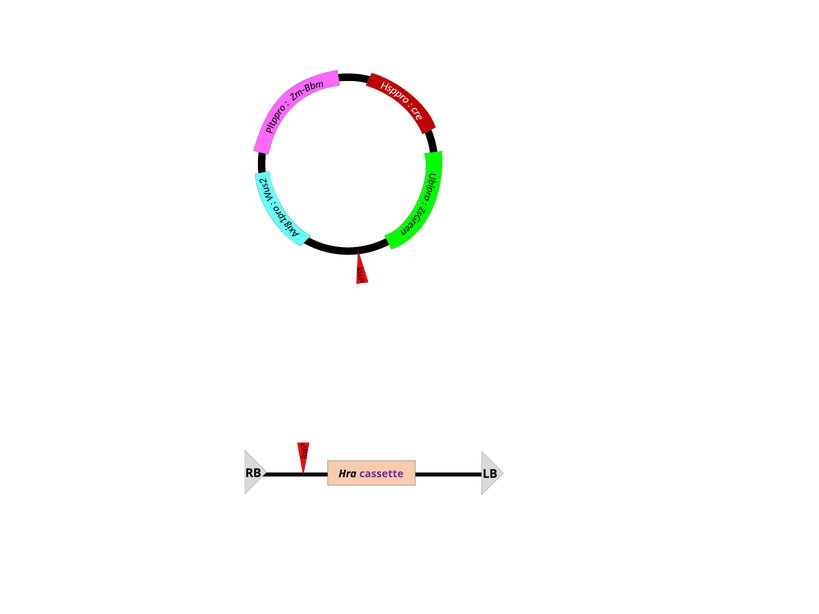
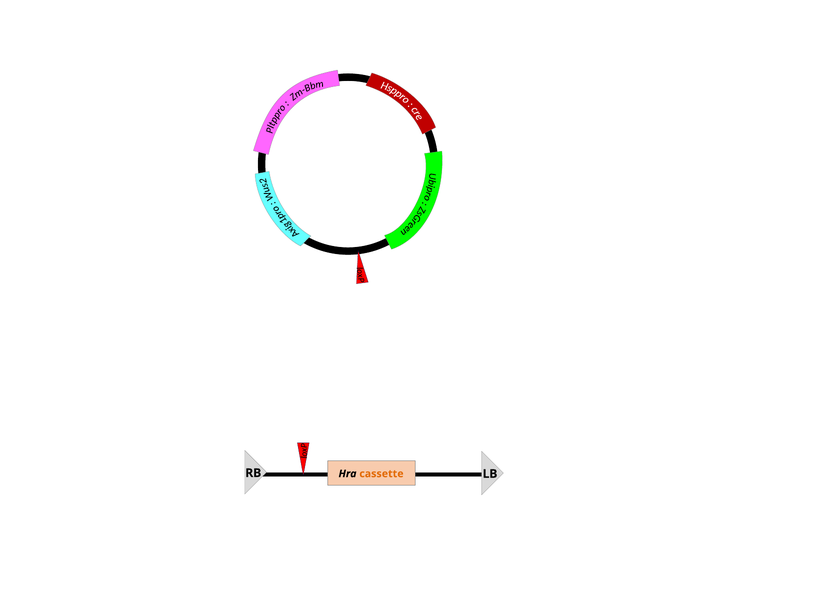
cassette colour: purple -> orange (381, 474)
